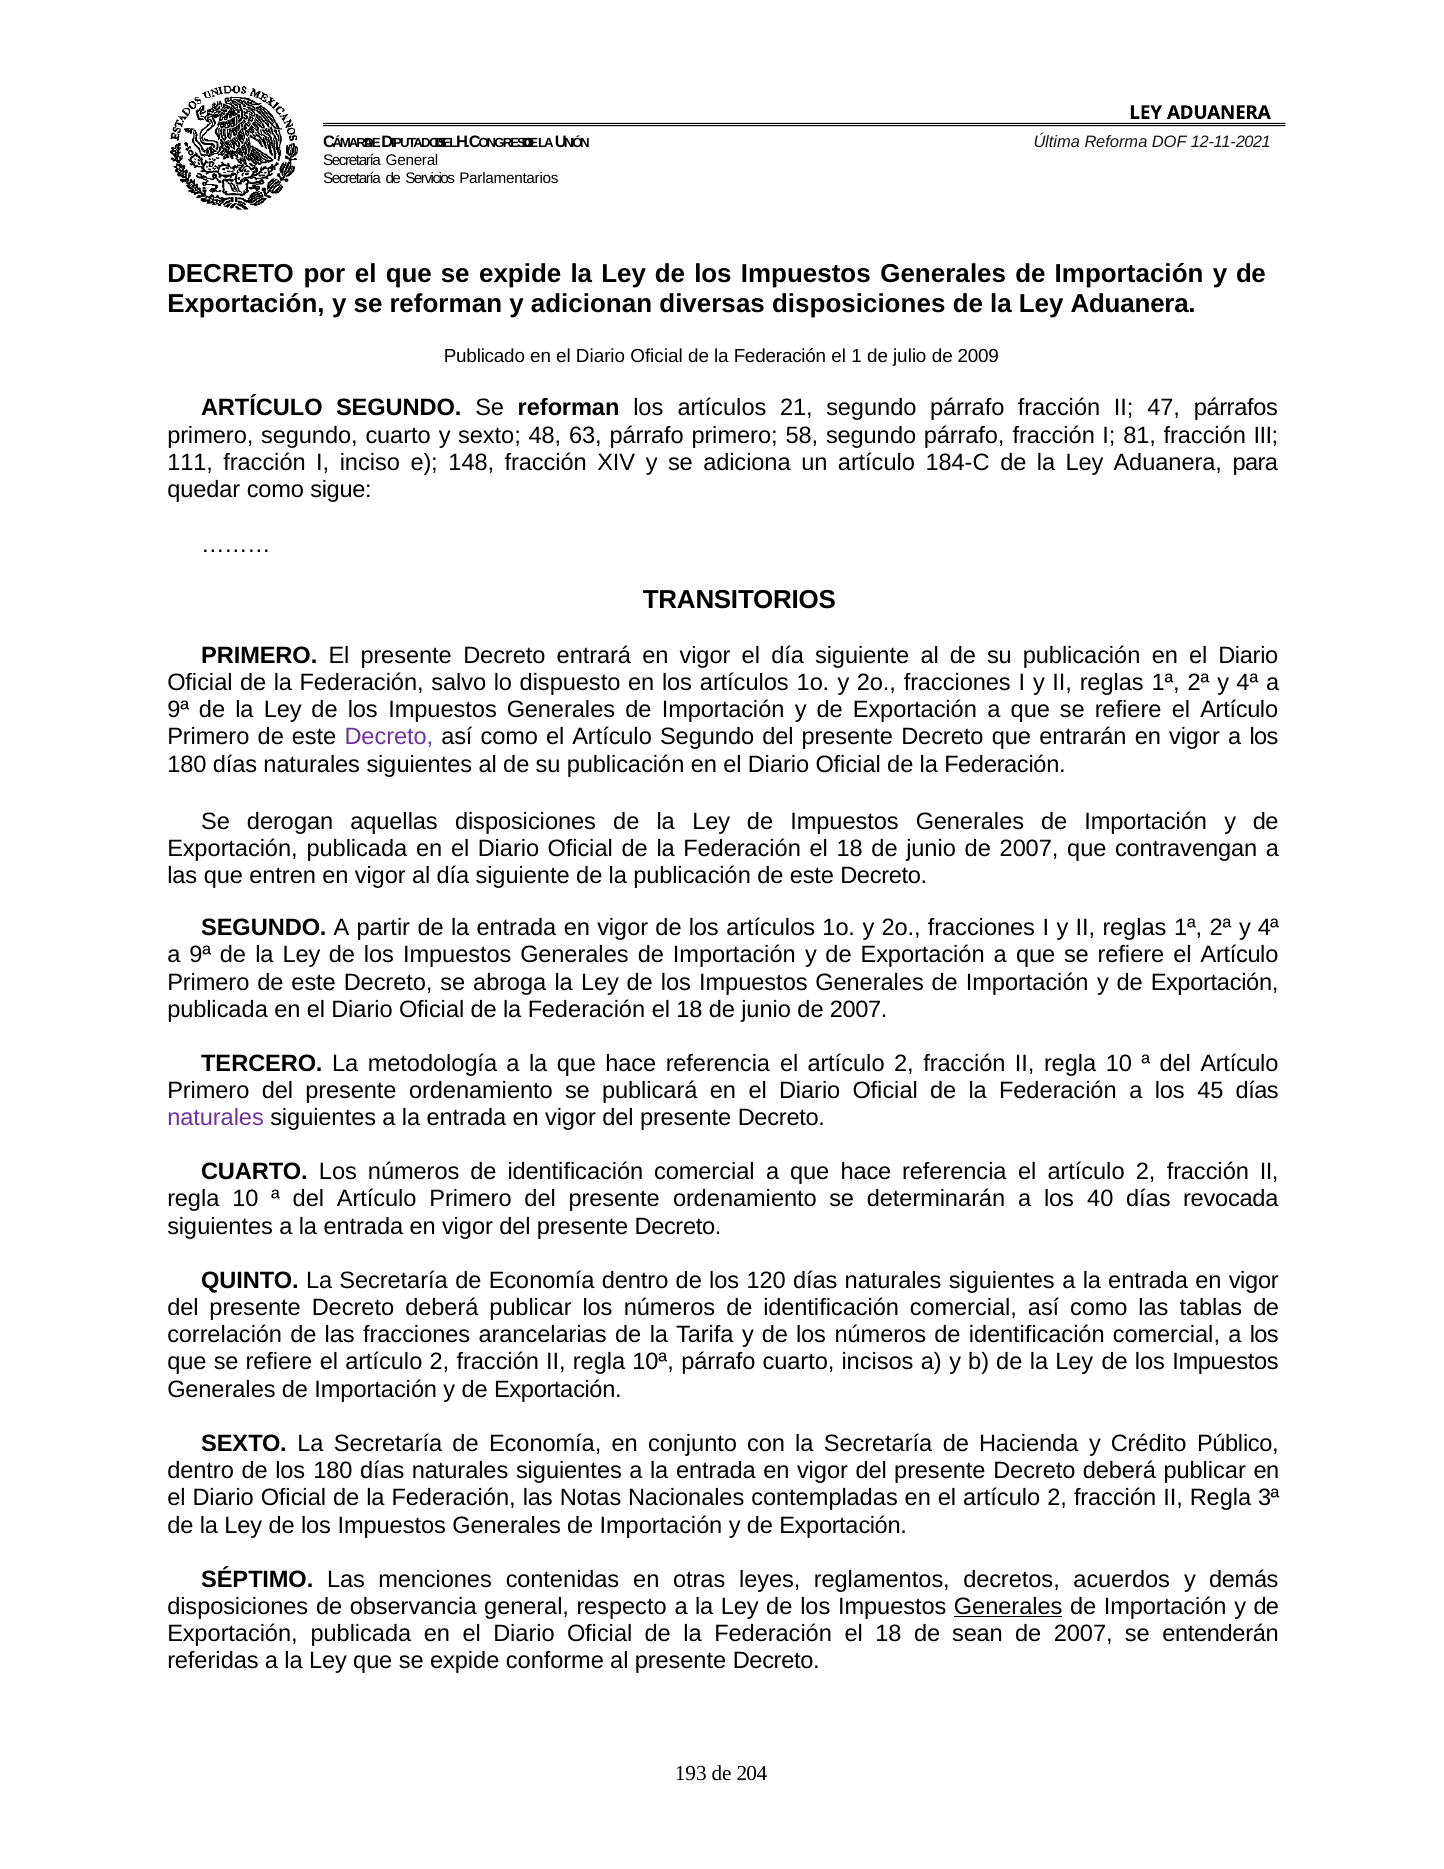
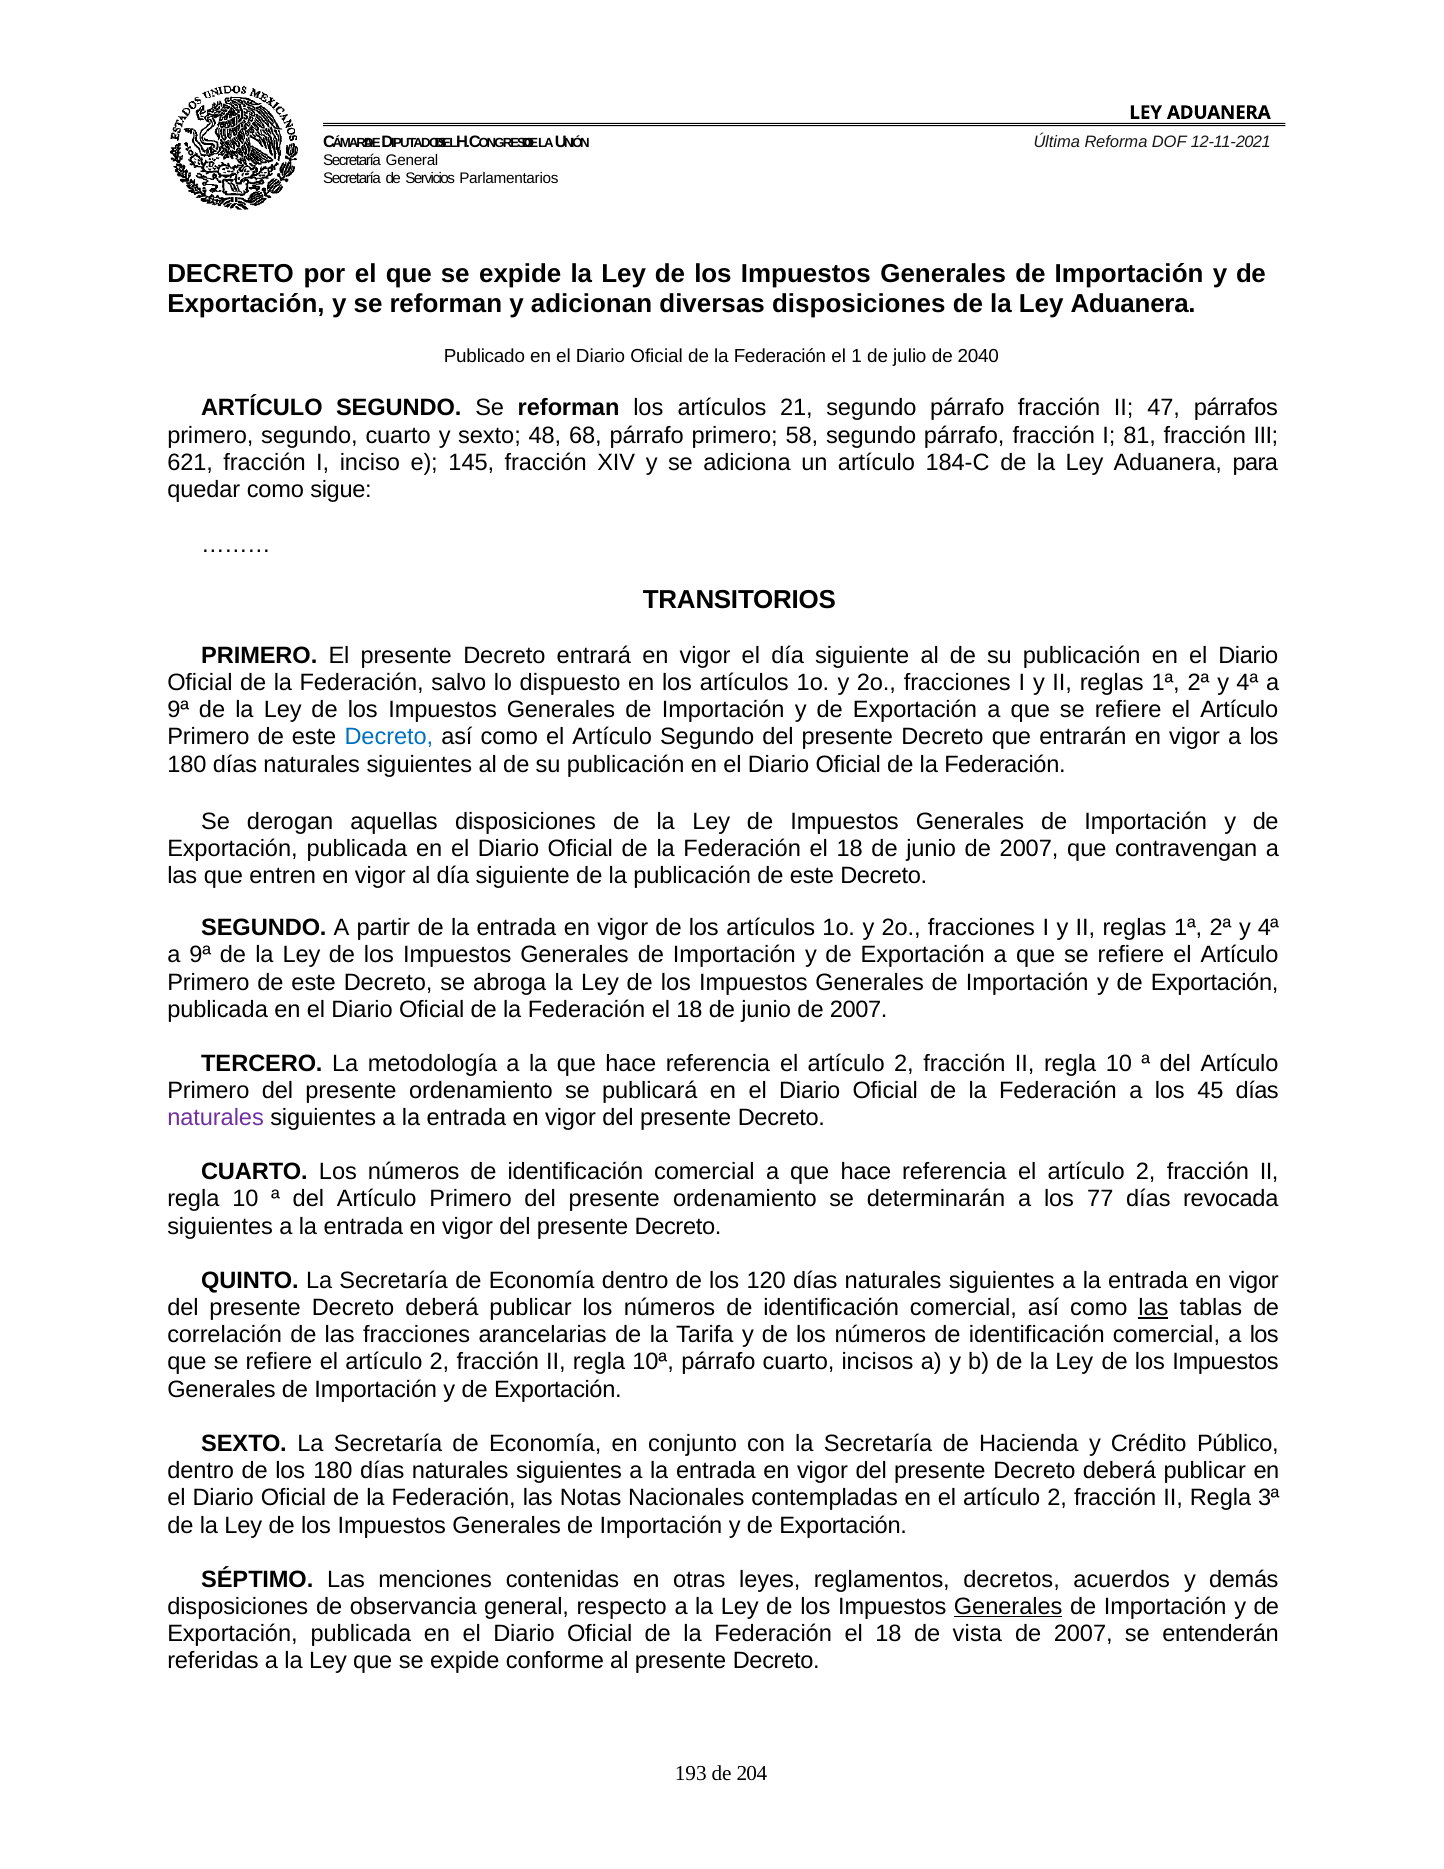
2009: 2009 -> 2040 (978, 356)
63: 63 -> 68 (585, 435)
111: 111 -> 621 (190, 462)
148: 148 -> 145 (471, 462)
Decreto colour: purple -> blue (389, 737)
40: 40 -> 77 (1100, 1199)
las underline: none -> present (1153, 1307)
sean: sean -> vista (977, 1633)
